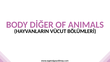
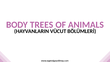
DİĞER: DİĞER -> TREES (42, 25)
